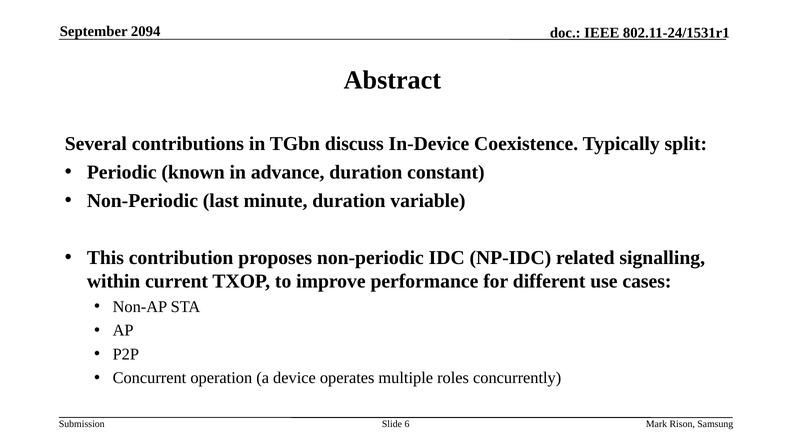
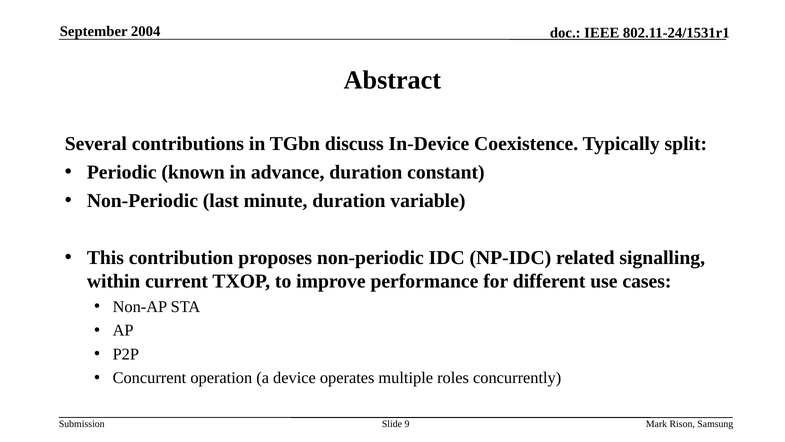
2094: 2094 -> 2004 (146, 31)
6: 6 -> 9 (407, 423)
